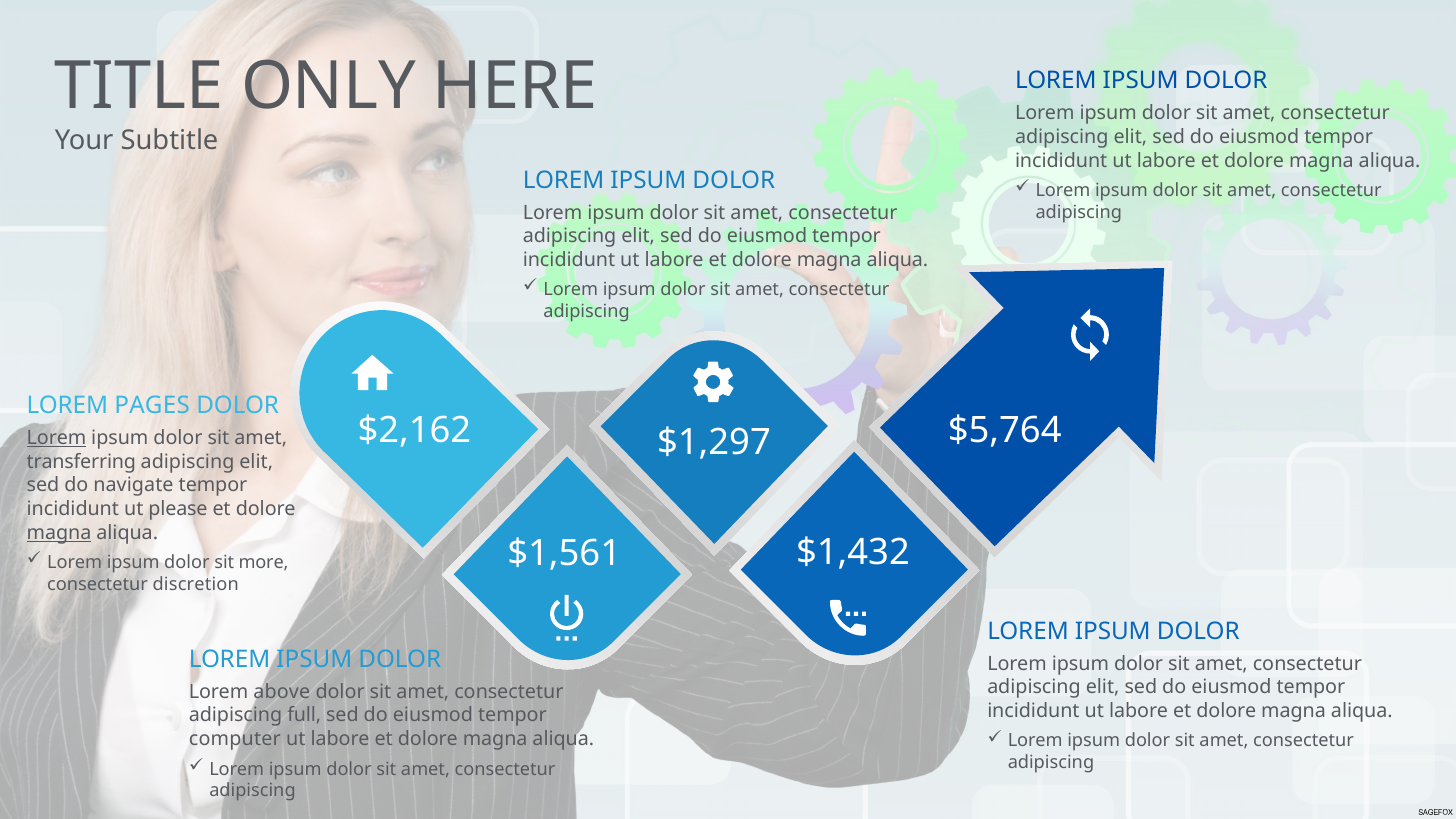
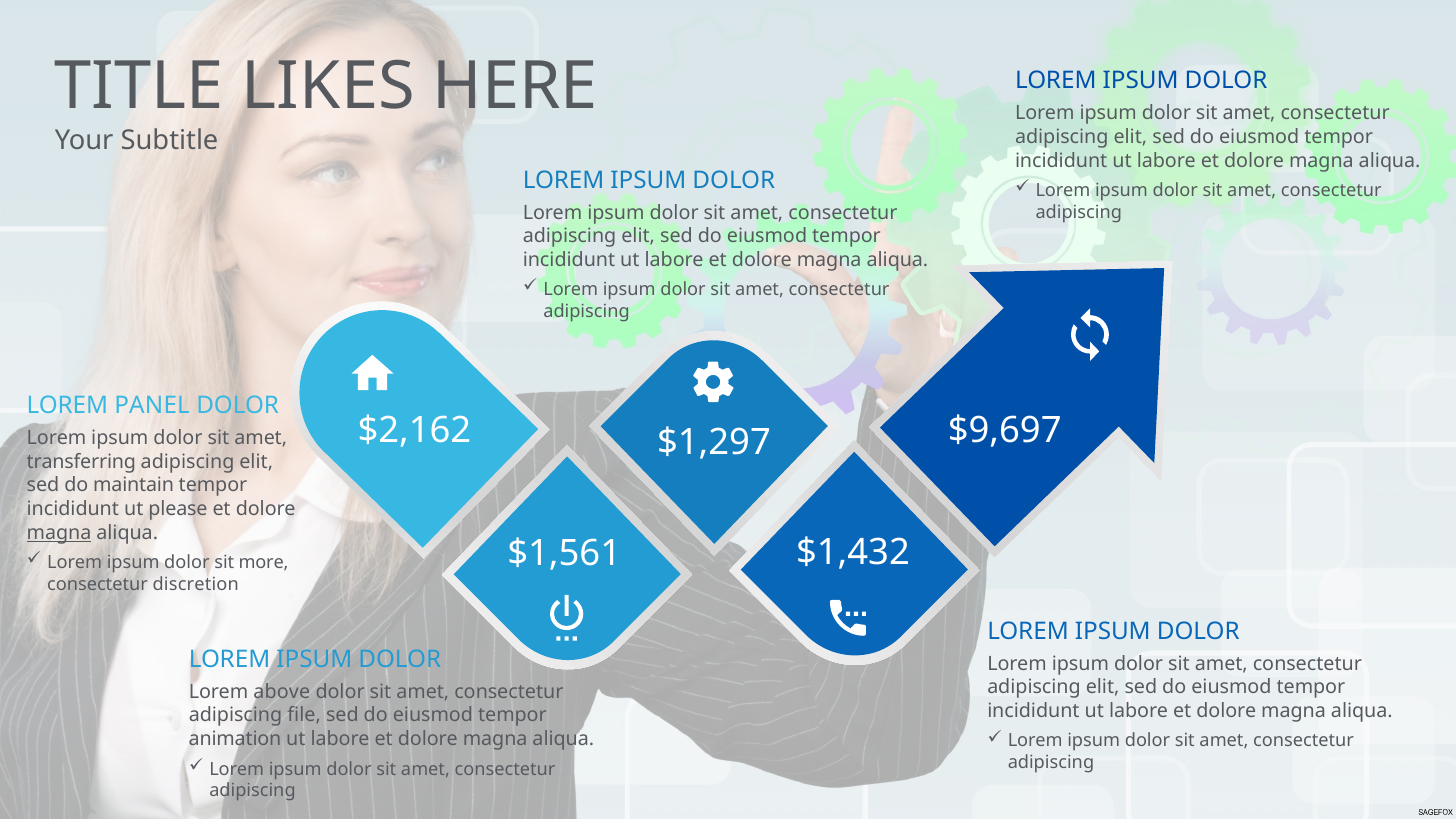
ONLY: ONLY -> LIKES (328, 86)
PAGES: PAGES -> PANEL (152, 406)
$5,764: $5,764 -> $9,697 (1005, 431)
Lorem underline: present -> none (57, 438)
navigate: navigate -> maintain (134, 485)
full: full -> file (304, 715)
computer: computer -> animation (235, 739)
